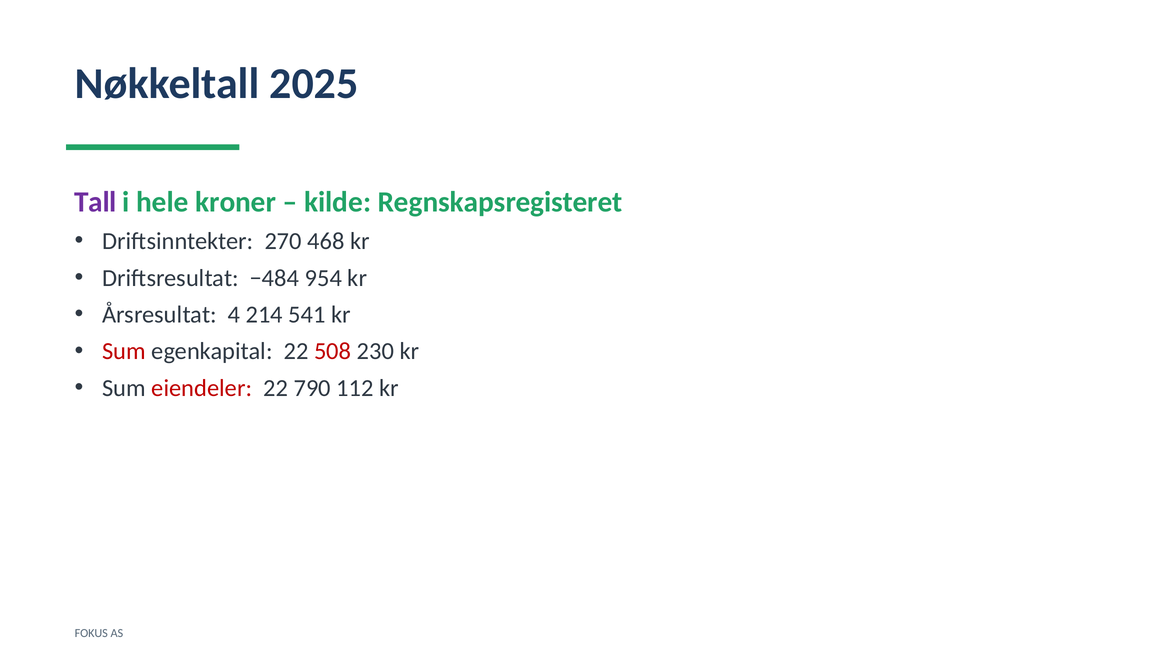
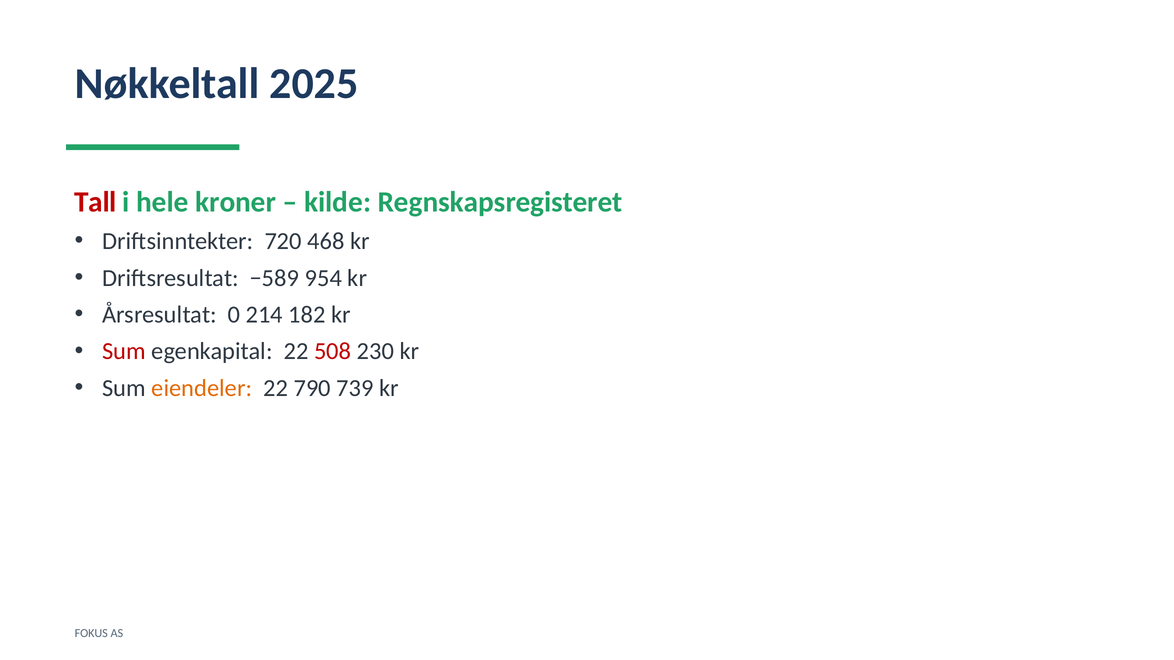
Tall colour: purple -> red (95, 202)
270: 270 -> 720 (283, 241)
−484: −484 -> −589 (274, 278)
4: 4 -> 0 (234, 315)
541: 541 -> 182 (307, 315)
eiendeler colour: red -> orange (202, 388)
112: 112 -> 739 (355, 388)
